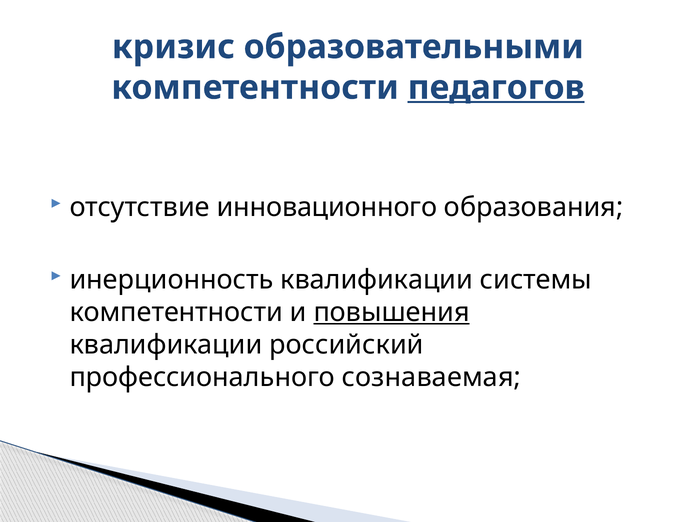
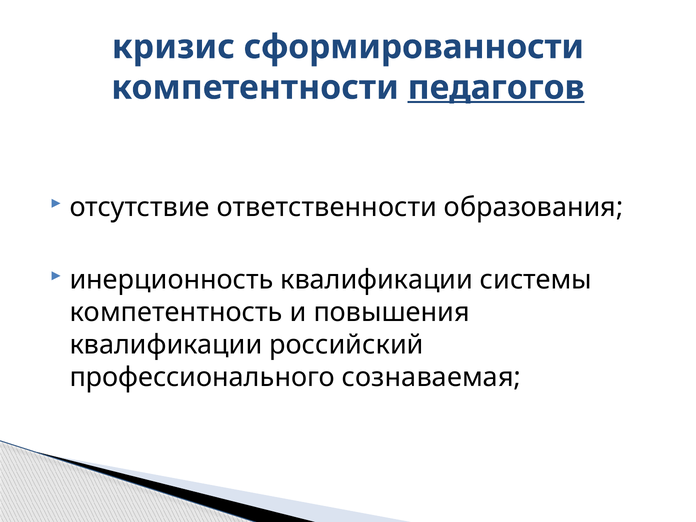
образовательными: образовательными -> сформированности (414, 47)
инновационного: инновационного -> ответственности (327, 207)
компетентности: компетентности -> компетентность (176, 312)
повышения underline: present -> none (392, 312)
